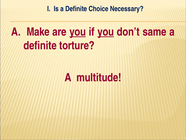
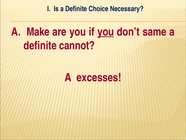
you underline: present -> none (78, 32)
torture: torture -> cannot (77, 45)
multitude: multitude -> excesses (99, 77)
